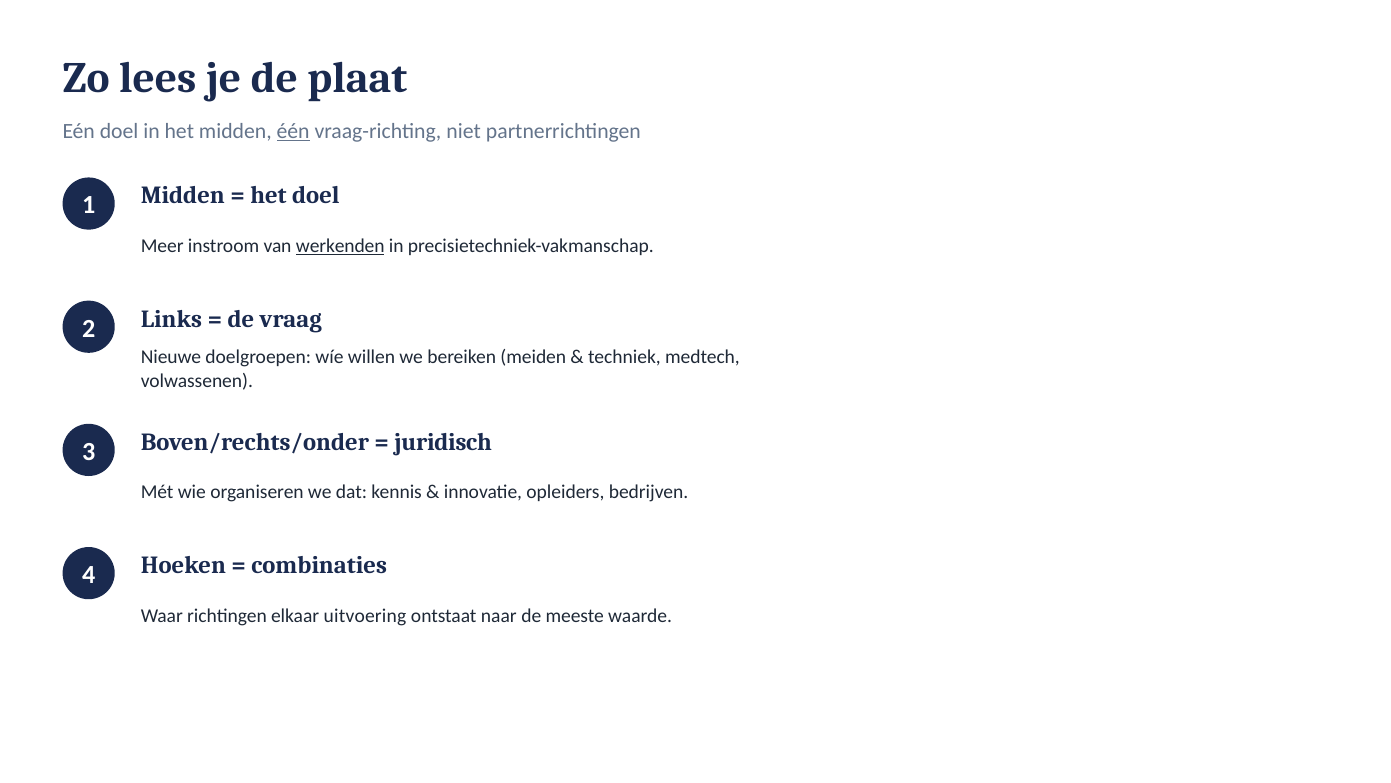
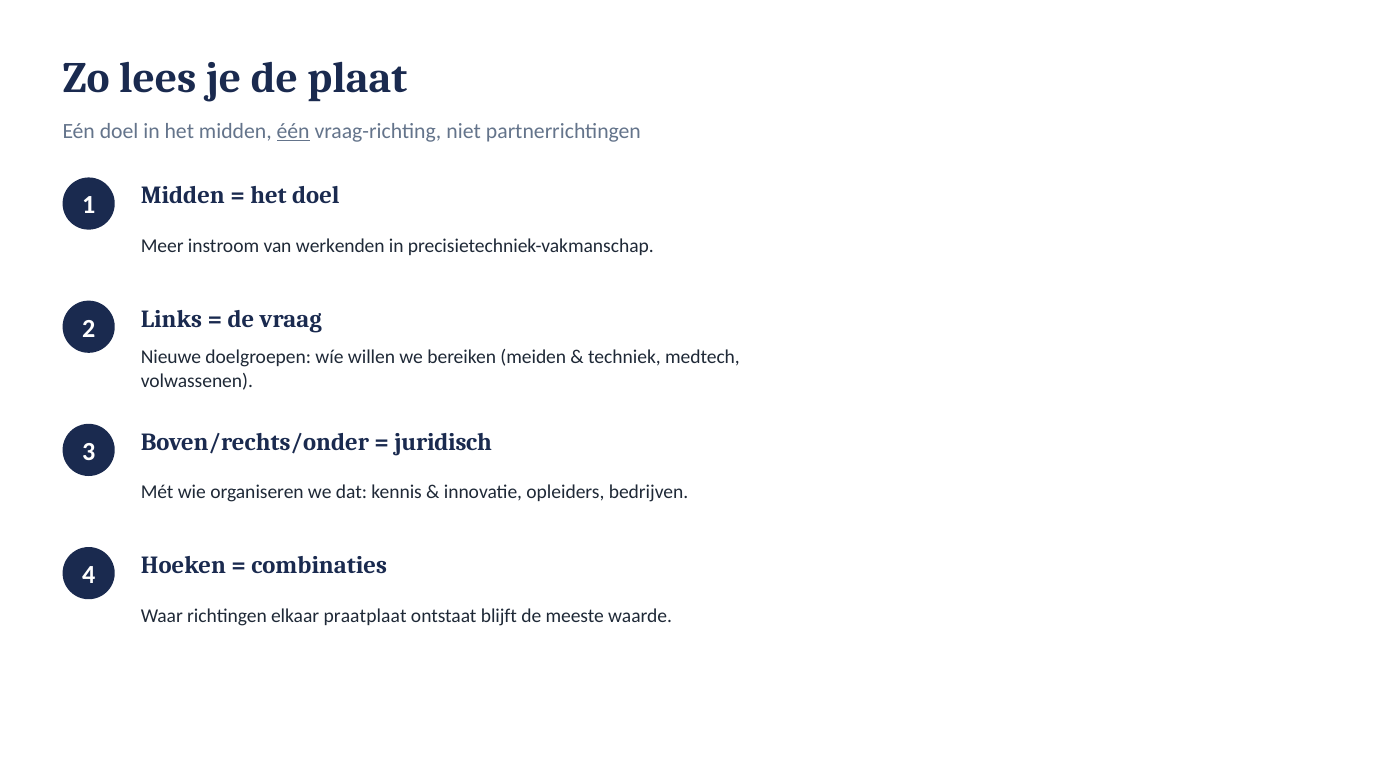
werkenden underline: present -> none (340, 246)
uitvoering: uitvoering -> praatplaat (365, 615)
naar: naar -> blijft (499, 615)
